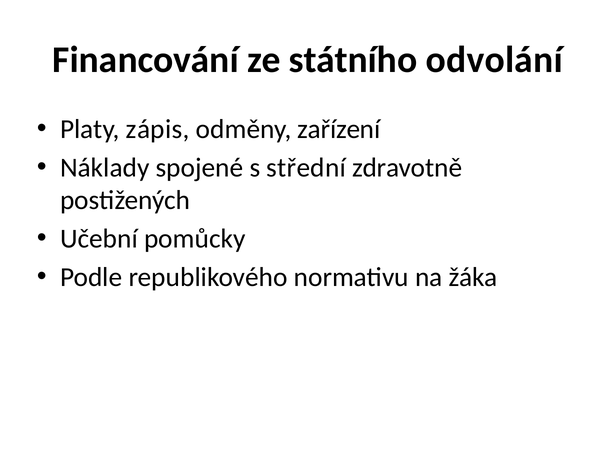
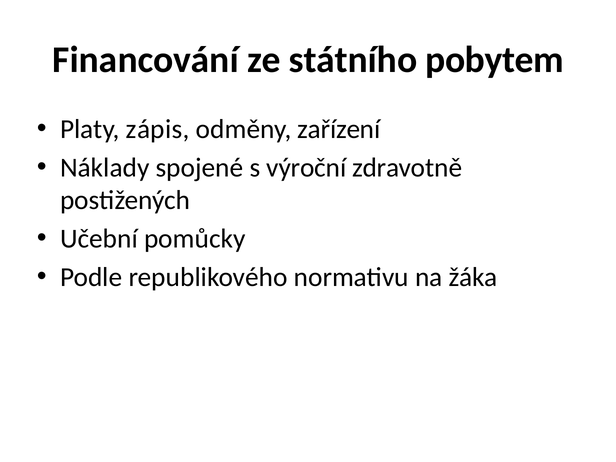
odvolání: odvolání -> pobytem (495, 60)
střední: střední -> výroční (306, 168)
